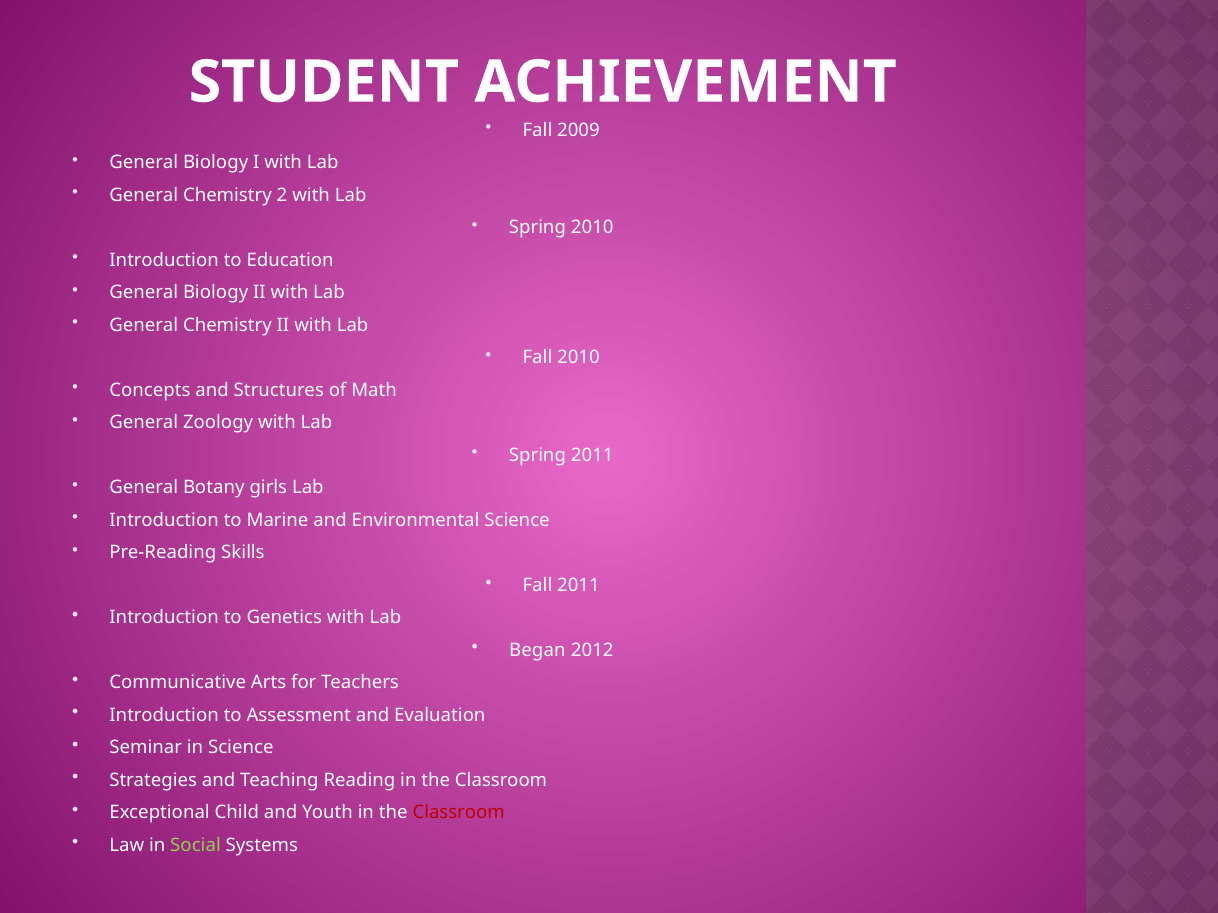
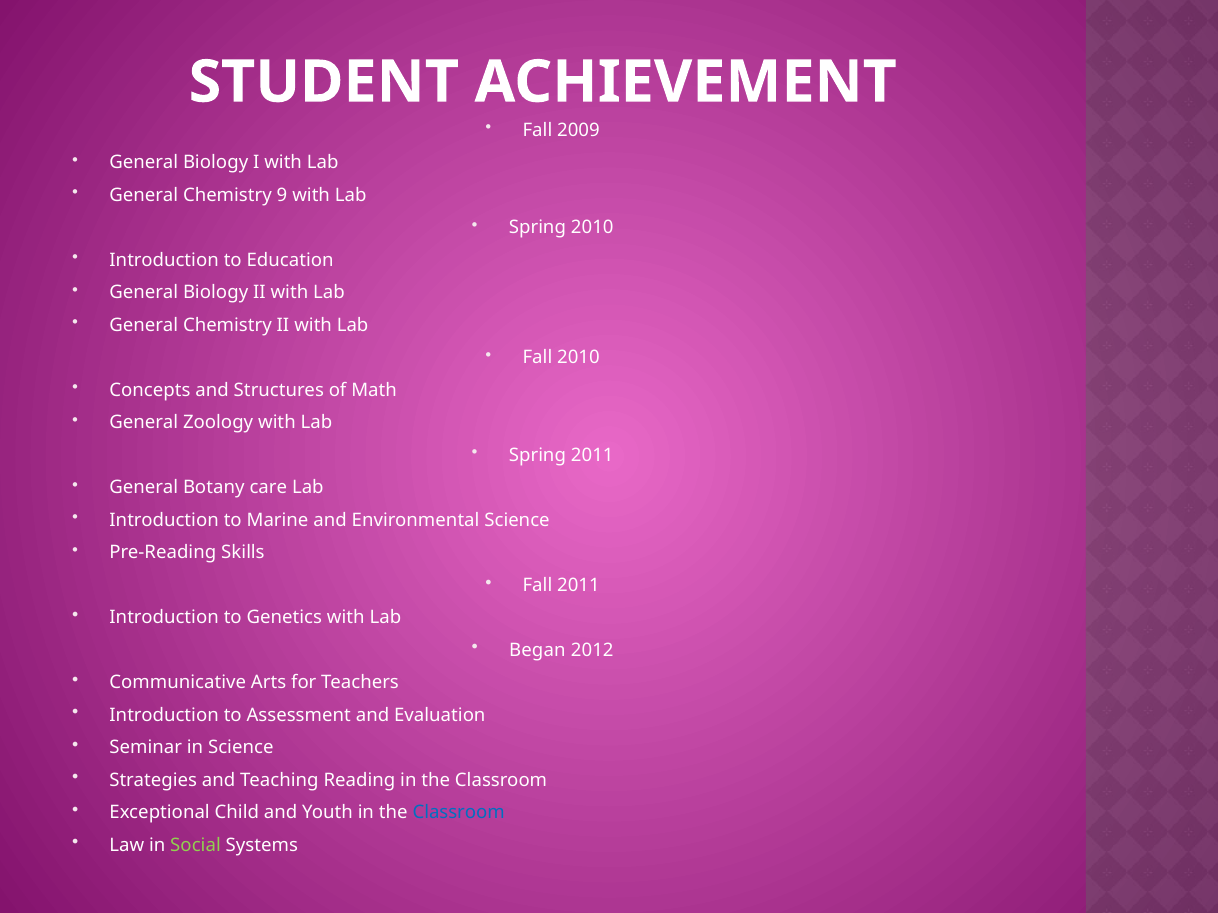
2: 2 -> 9 (282, 195)
girls: girls -> care (268, 488)
Classroom colour: red -> blue (459, 813)
